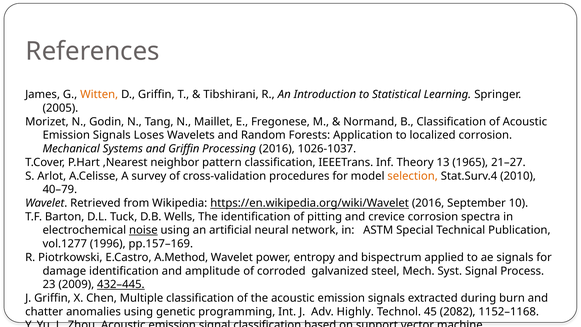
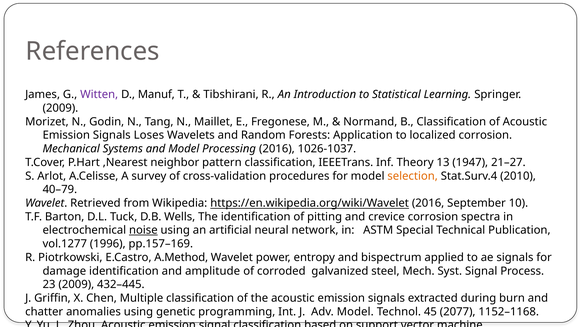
Witten colour: orange -> purple (99, 94)
D Griffin: Griffin -> Manuf (156, 94)
2005: 2005 -> 2009 (60, 108)
and Griffin: Griffin -> Model (184, 149)
1965: 1965 -> 1947 (470, 162)
432–445 underline: present -> none (121, 284)
Adv Highly: Highly -> Model (355, 311)
2082: 2082 -> 2077 (458, 311)
